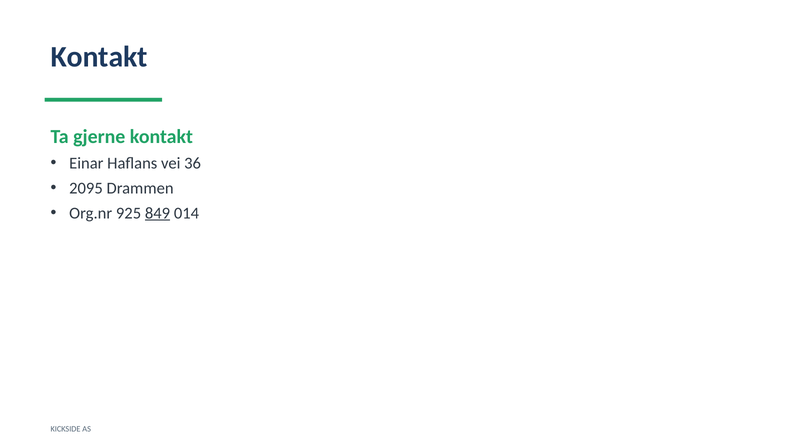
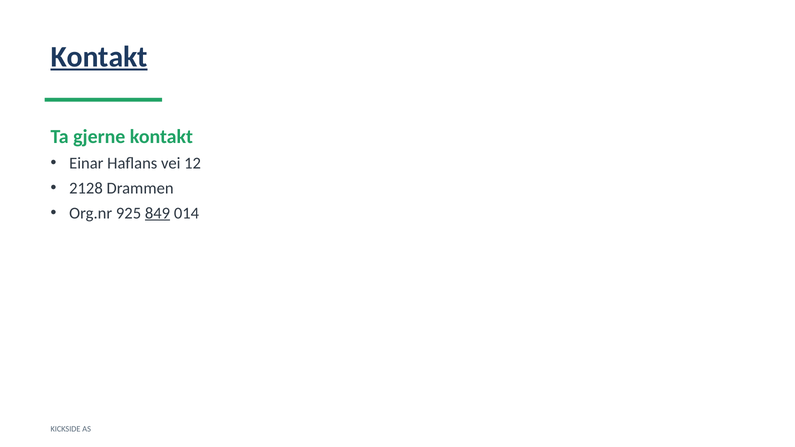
Kontakt underline: none -> present (99, 57)
36: 36 -> 12 (193, 163)
2095: 2095 -> 2128 (86, 188)
